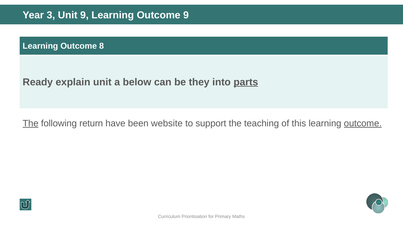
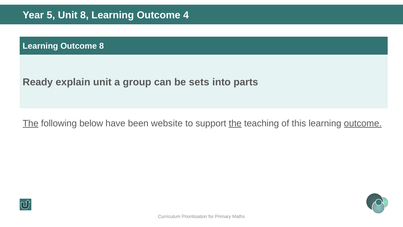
3: 3 -> 5 (51, 15)
Unit 9: 9 -> 8 (84, 15)
Outcome 9: 9 -> 4 (186, 15)
below: below -> group (137, 82)
they: they -> sets (199, 82)
parts underline: present -> none (246, 82)
return: return -> below (91, 123)
the underline: none -> present (235, 123)
